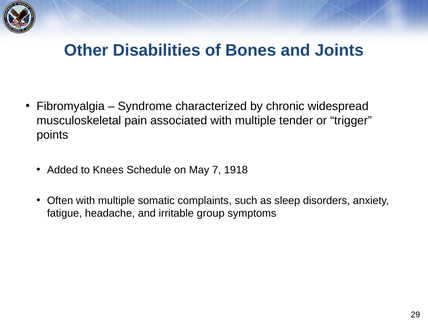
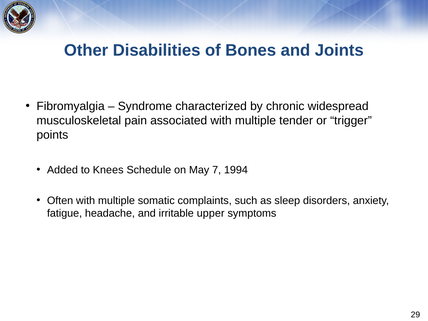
1918: 1918 -> 1994 (236, 170)
group: group -> upper (211, 213)
